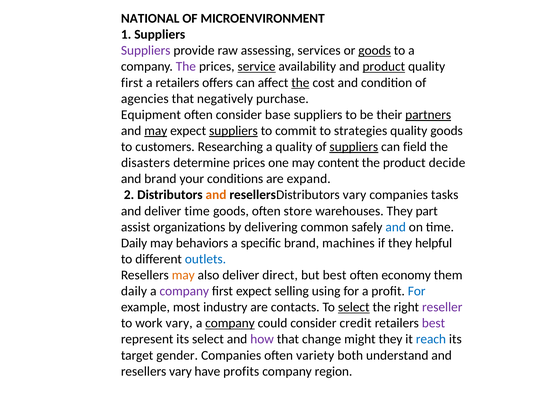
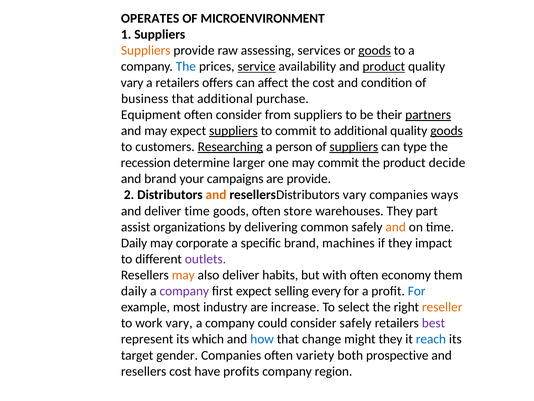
NATIONAL: NATIONAL -> OPERATES (150, 18)
Suppliers colour: purple -> orange (146, 50)
The colour: purple -> blue (186, 66)
first: first -> vary (132, 83)
the underline: present -> none (300, 83)
agencies: agencies -> business (145, 99)
that negatively: negatively -> additional (225, 99)
base: base -> from (278, 115)
may underline: present -> none (156, 131)
to strategies: strategies -> additional (361, 131)
goods underline: none -> present (447, 131)
Researching underline: none -> present (230, 147)
a quality: quality -> person (294, 147)
field: field -> type (415, 147)
disasters: disasters -> recession (146, 163)
determine prices: prices -> larger (249, 163)
may content: content -> commit (338, 163)
conditions: conditions -> campaigns (235, 179)
are expand: expand -> provide (309, 179)
tasks: tasks -> ways (445, 195)
and colour: blue -> orange (396, 227)
behaviors: behaviors -> corporate (202, 243)
helpful: helpful -> impact (434, 243)
outlets colour: blue -> purple (205, 259)
direct: direct -> habits (280, 275)
but best: best -> with (335, 275)
using: using -> every (326, 291)
contacts: contacts -> increase (295, 307)
select underline: present -> none (354, 307)
reseller colour: purple -> orange (442, 307)
company underline: present -> none (230, 323)
consider credit: credit -> safely (356, 323)
its select: select -> which (208, 339)
how colour: purple -> blue (262, 339)
understand: understand -> prospective (397, 355)
resellers vary: vary -> cost (180, 371)
